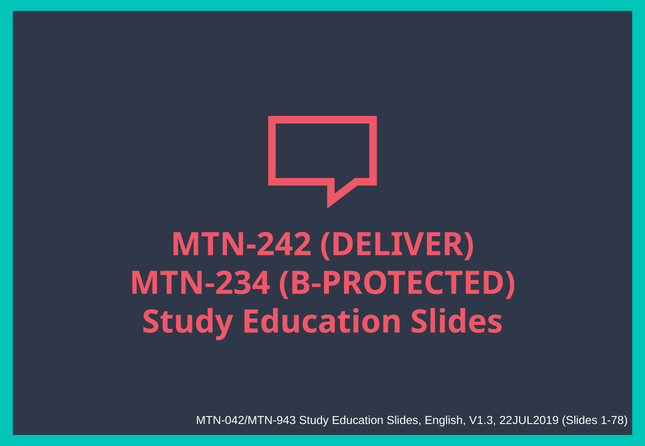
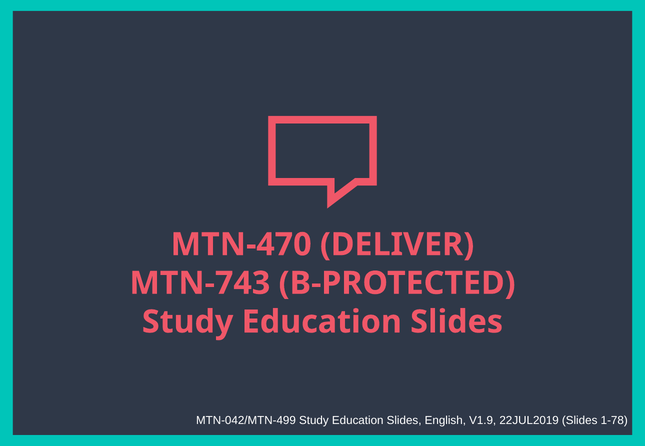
MTN-242: MTN-242 -> MTN-470 (241, 245)
MTN-234: MTN-234 -> MTN-743 (200, 284)
MTN-042/MTN-943: MTN-042/MTN-943 -> MTN-042/MTN-499 (246, 421)
V1.3: V1.3 -> V1.9 (483, 421)
